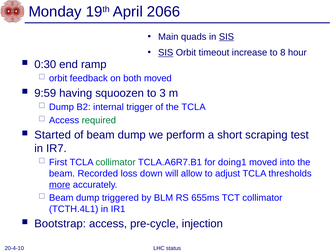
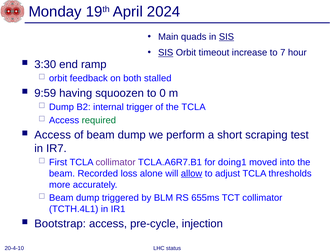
2066: 2066 -> 2024 (164, 12)
8: 8 -> 7 (283, 53)
0:30: 0:30 -> 3:30 (45, 64)
both moved: moved -> stalled (158, 78)
3: 3 -> 0 (163, 93)
Started: Started -> Access (53, 135)
collimator colour: green -> purple (116, 162)
down: down -> alone (151, 174)
allow underline: none -> present (192, 174)
more underline: present -> none (60, 185)
